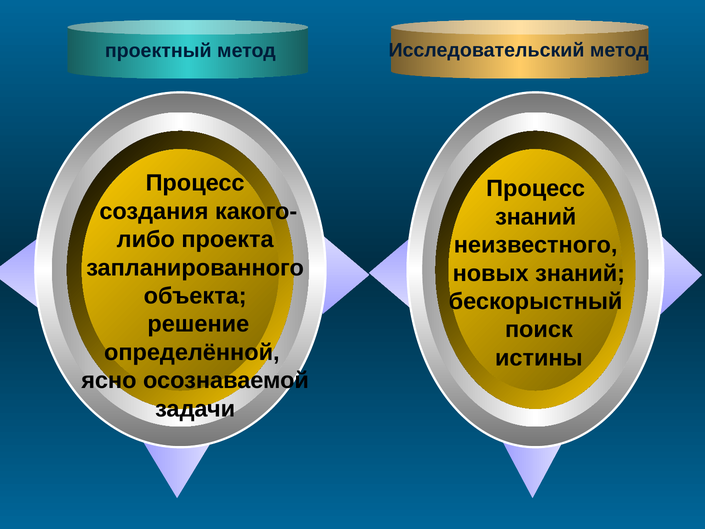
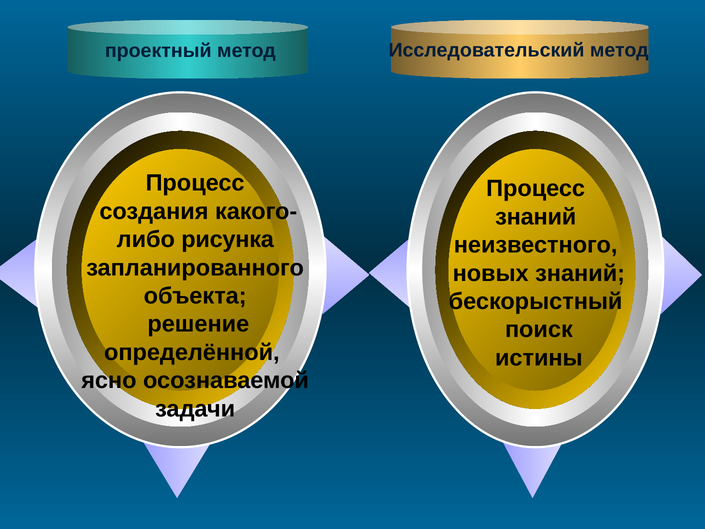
проекта: проекта -> рисунка (228, 239)
